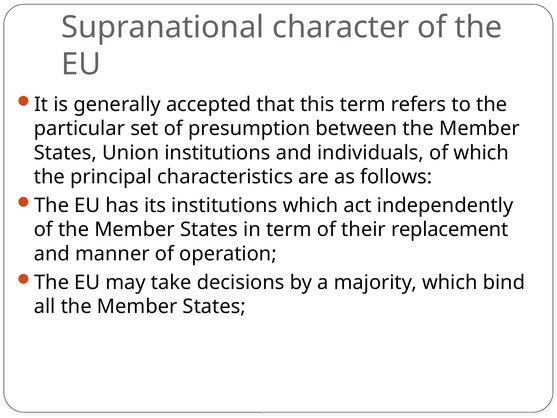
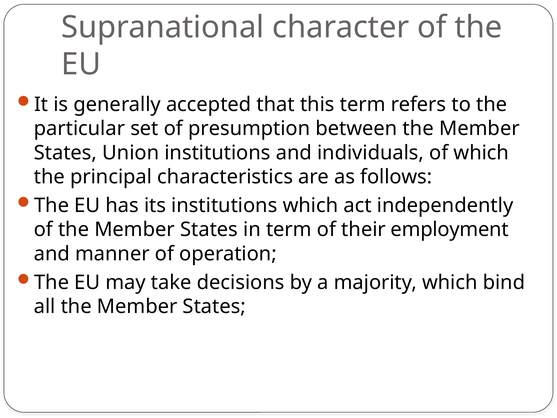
replacement: replacement -> employment (450, 230)
